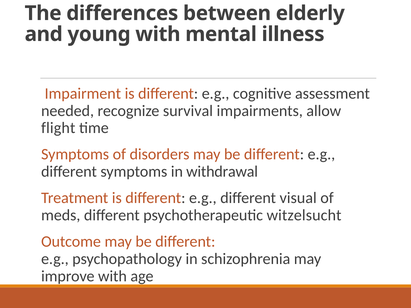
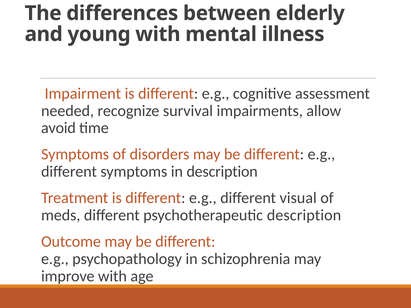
flight: flight -> avoid (58, 128)
in withdrawal: withdrawal -> description (222, 172)
psychotherapeutic witzelsucht: witzelsucht -> description (304, 215)
